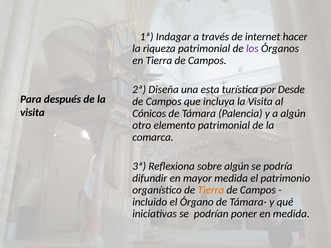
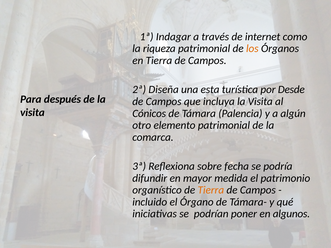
hacer: hacer -> como (295, 37)
los colour: purple -> orange (252, 49)
sobre algún: algún -> fecha (237, 166)
en medida: medida -> algunos (291, 214)
